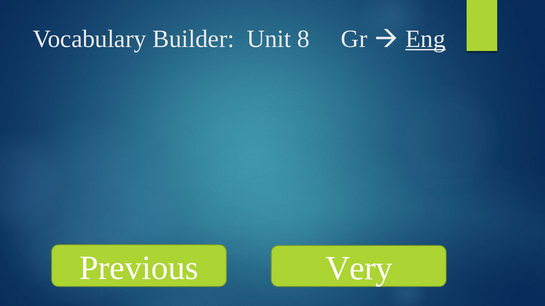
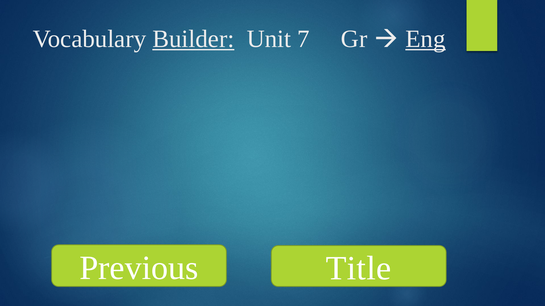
Builder underline: none -> present (193, 39)
8: 8 -> 7 (304, 39)
Very: Very -> Title (359, 269)
